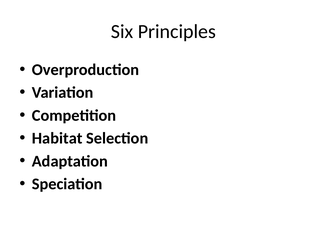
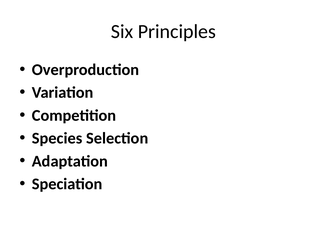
Habitat: Habitat -> Species (57, 138)
